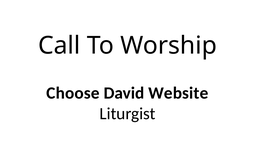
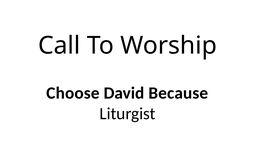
Website: Website -> Because (178, 93)
